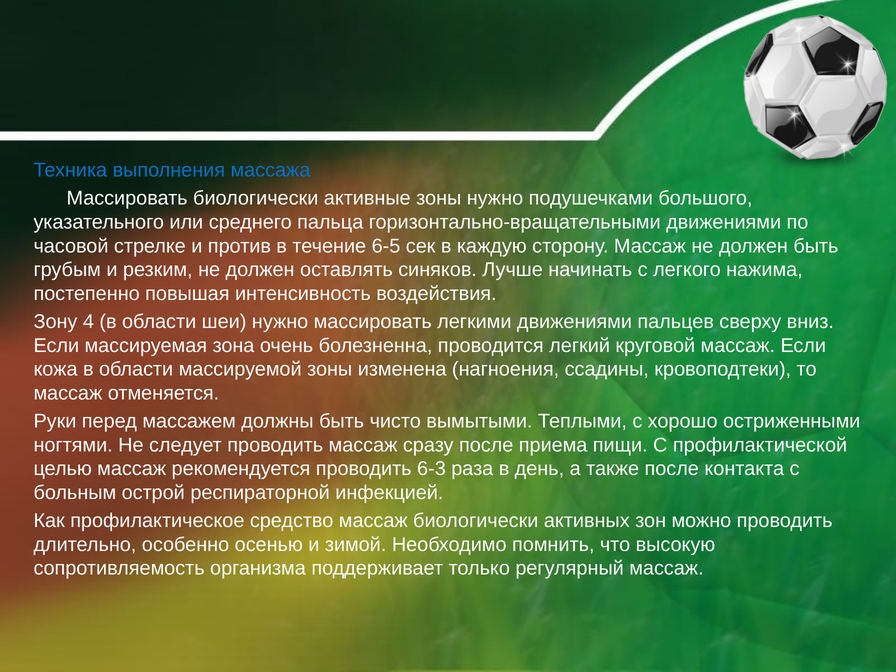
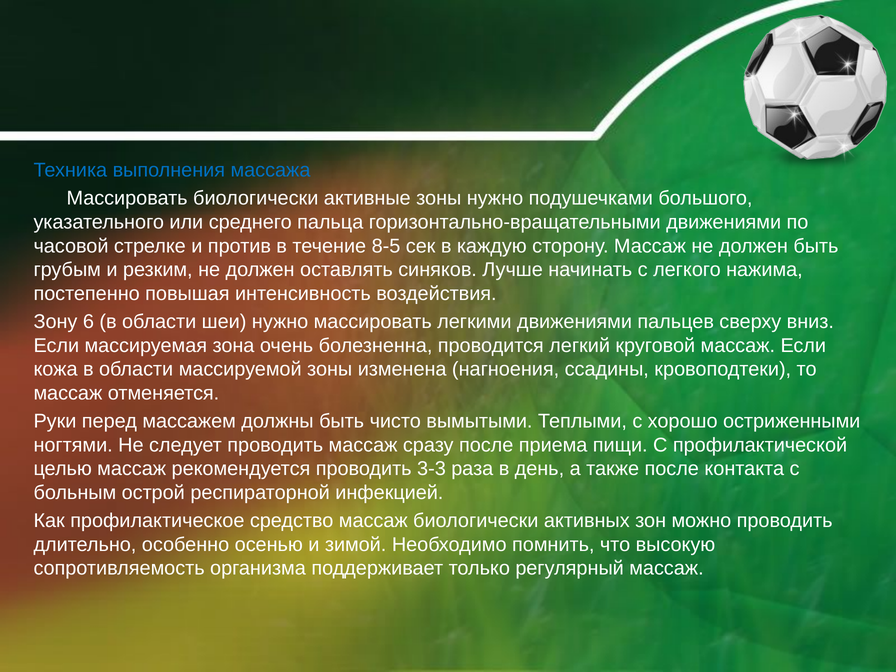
6-5: 6-5 -> 8-5 (386, 246)
4: 4 -> 6 (88, 322)
6-3: 6-3 -> 3-3 (431, 469)
